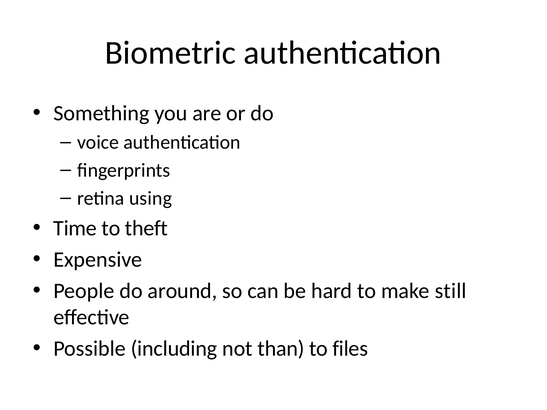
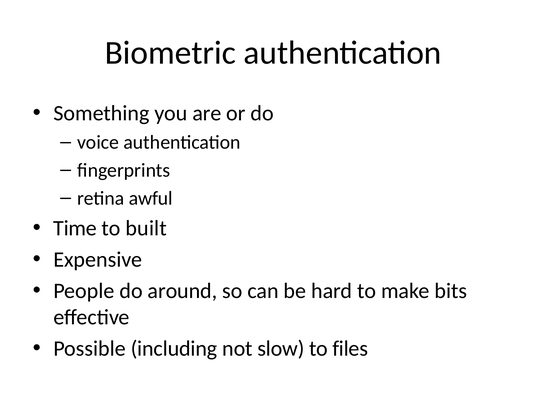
using: using -> awful (151, 198)
theft: theft -> built (146, 228)
still: still -> bits (451, 291)
than: than -> slow (281, 349)
